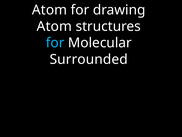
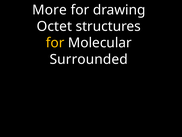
Atom: Atom -> More (49, 10)
Atom: Atom -> Octet (54, 26)
for colour: light blue -> yellow (55, 43)
